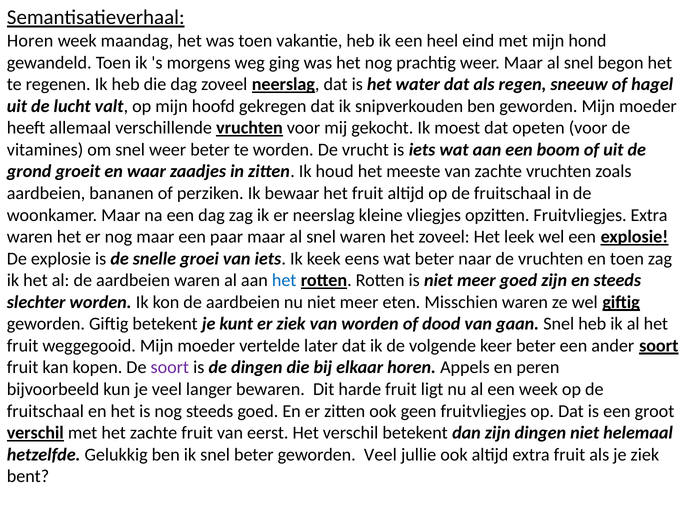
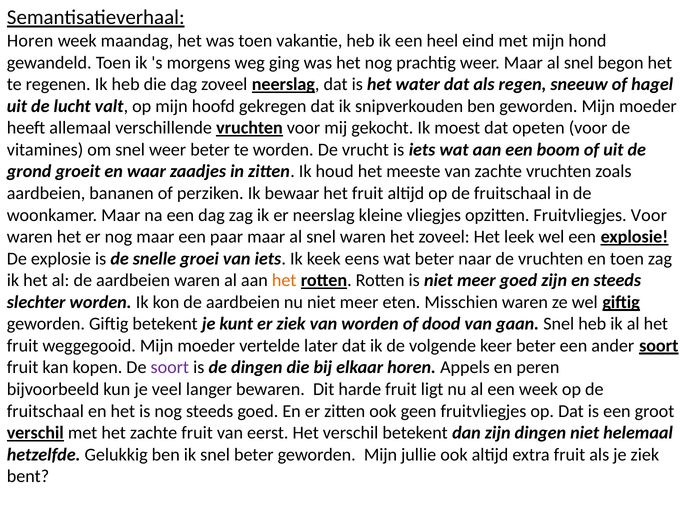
Fruitvliegjes Extra: Extra -> Voor (649, 215)
het colour: blue -> orange (284, 280)
beter geworden Veel: Veel -> Mijn (381, 454)
